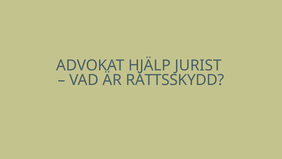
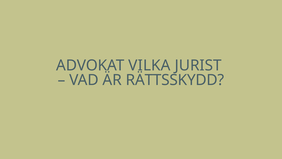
HJÄLP: HJÄLP -> VILKA (149, 65)
